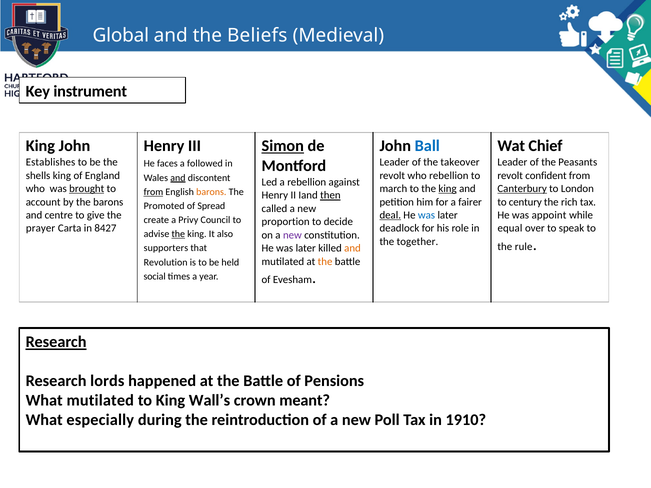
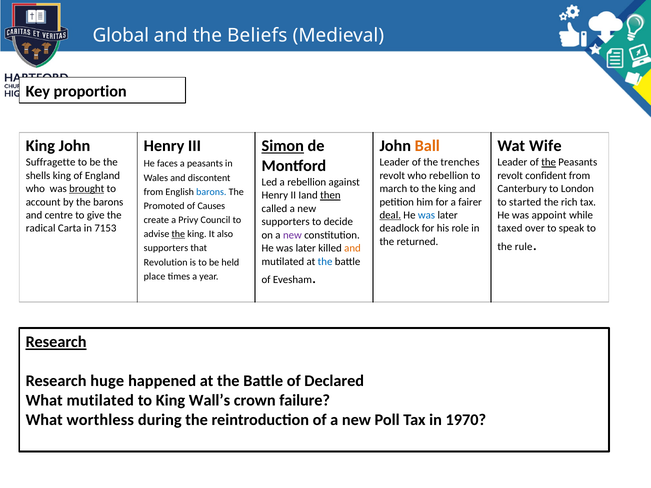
instrument: instrument -> proportion (90, 91)
Ball colour: blue -> orange (427, 146)
Chief: Chief -> Wife (545, 146)
Establishes: Establishes -> Suffragette (51, 162)
takeover: takeover -> trenches (460, 162)
the underline: none -> present (549, 162)
a followed: followed -> peasants (205, 164)
and underline: present -> none (178, 178)
king underline: present -> none (448, 189)
Canterbury underline: present -> none (522, 189)
from underline: present -> none (153, 192)
barons colour: orange -> blue (211, 192)
century: century -> started (525, 202)
Spread: Spread -> Causes (211, 206)
proportion: proportion -> supporters (286, 222)
prayer: prayer -> radical (41, 229)
8427: 8427 -> 7153 (105, 229)
equal: equal -> taxed (510, 229)
together: together -> returned (417, 242)
the colour: orange -> blue (325, 262)
social: social -> place (155, 277)
lords: lords -> huge (107, 381)
Pensions: Pensions -> Declared (334, 381)
meant: meant -> failure (305, 401)
especially: especially -> worthless (100, 420)
1910: 1910 -> 1970 (466, 420)
